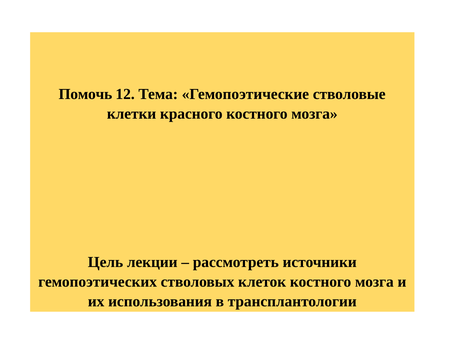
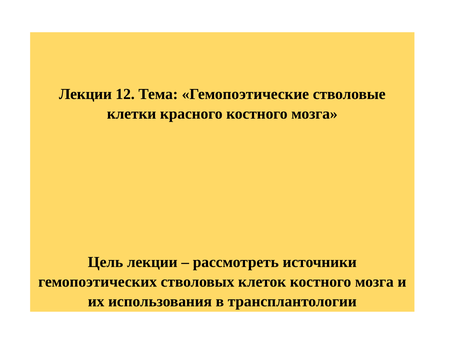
Помочь: Помочь -> Лекции (85, 94)
